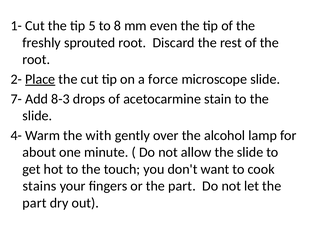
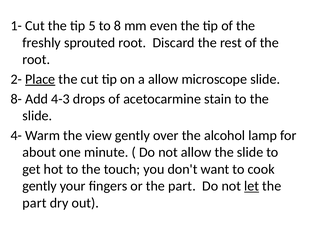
a force: force -> allow (163, 79)
7-: 7- -> 8- (16, 99)
8-3: 8-3 -> 4-3 (60, 99)
with: with -> view (99, 135)
stains: stains -> gently (40, 186)
let underline: none -> present (252, 186)
